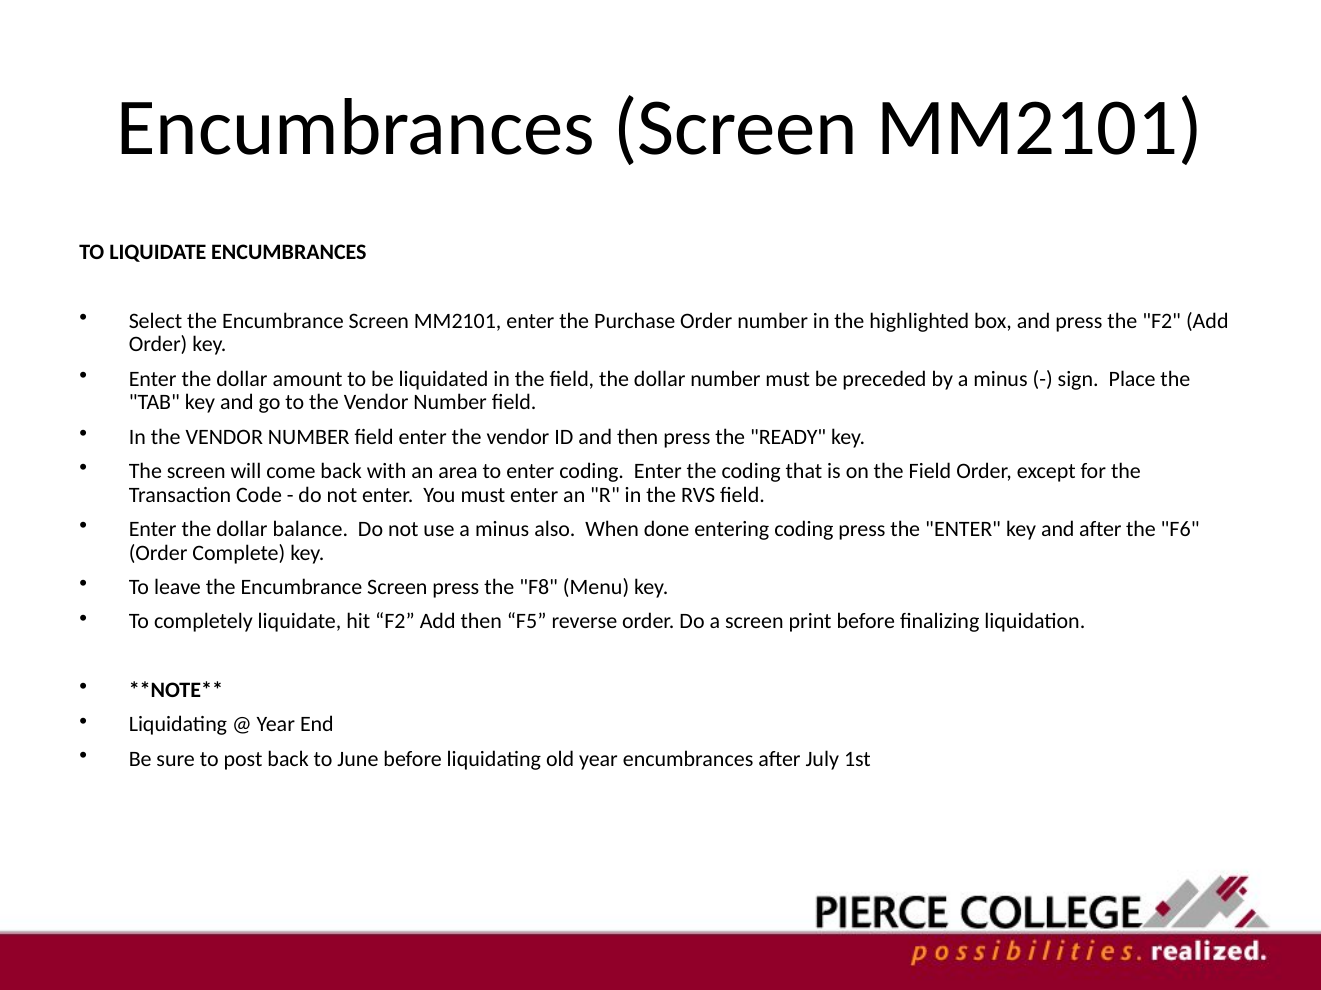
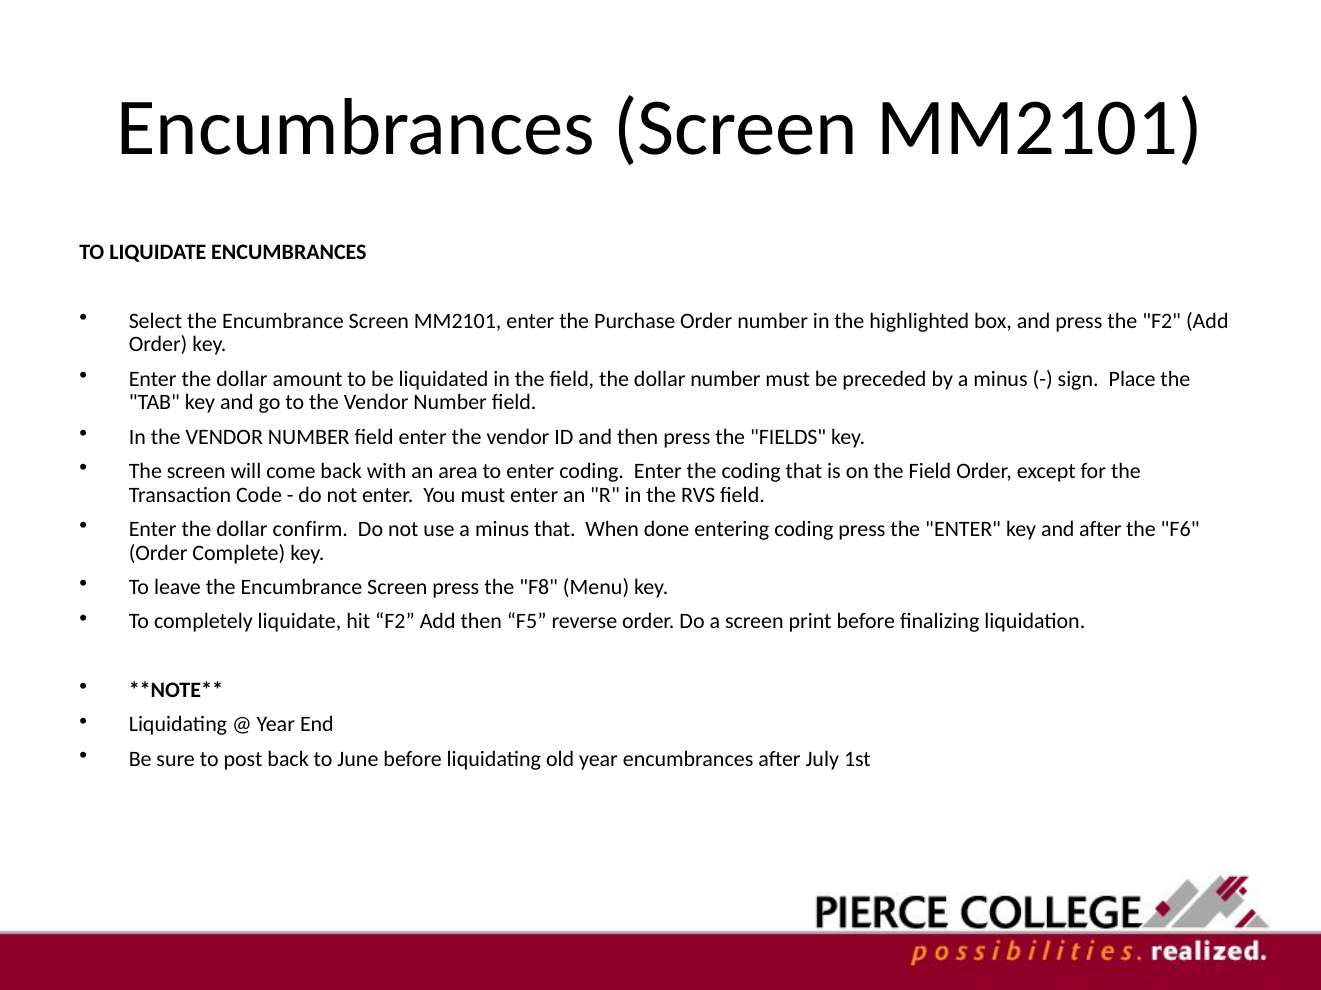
READY: READY -> FIELDS (788, 437)
balance: balance -> confirm (310, 530)
minus also: also -> that (555, 530)
